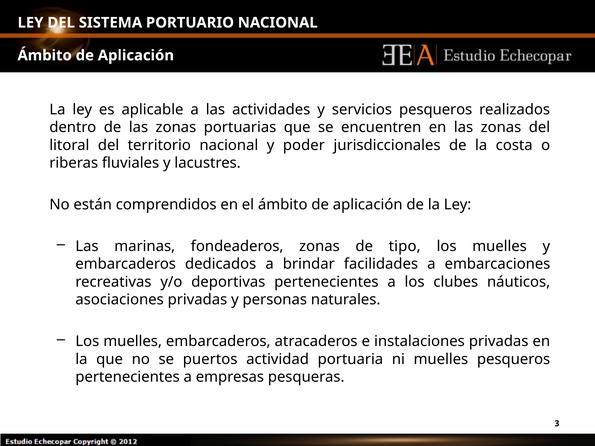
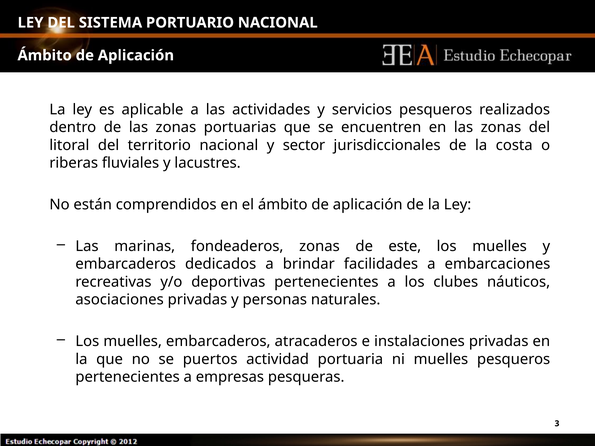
poder: poder -> sector (304, 145)
tipo: tipo -> este (405, 246)
